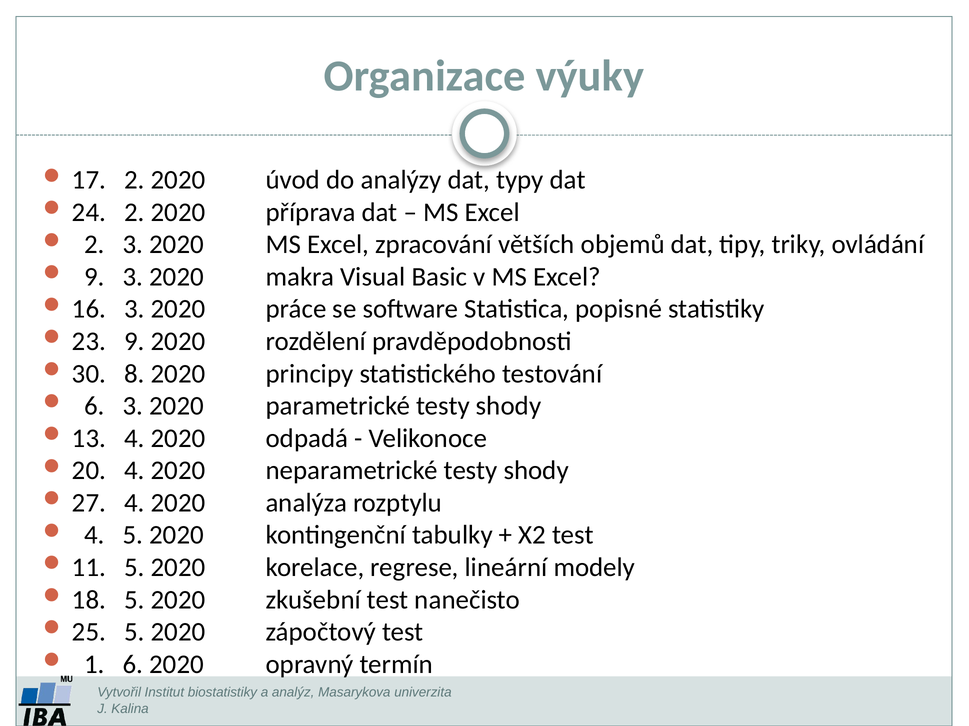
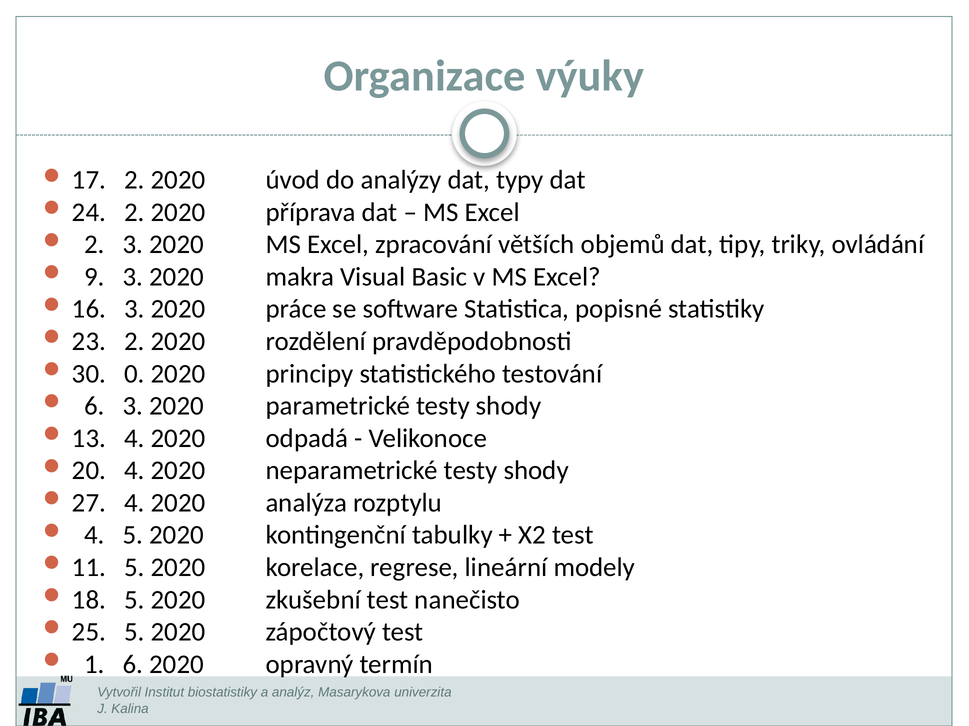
23 9: 9 -> 2 (134, 342)
8: 8 -> 0 (134, 374)
